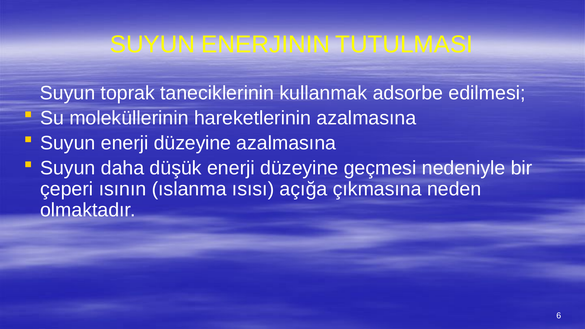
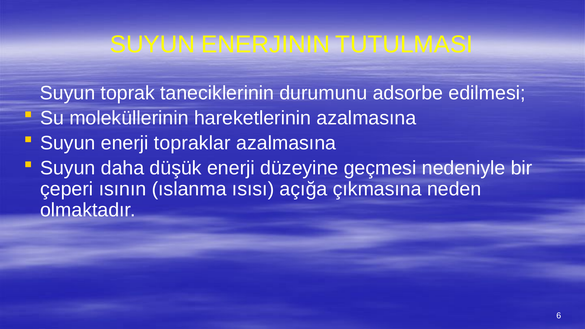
kullanmak: kullanmak -> durumunu (323, 93)
Suyun enerji düzeyine: düzeyine -> topraklar (192, 143)
